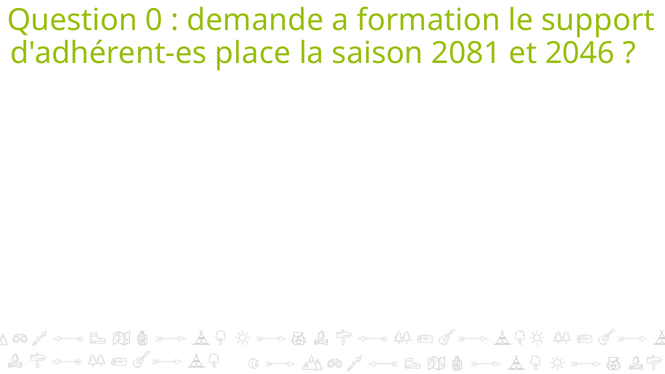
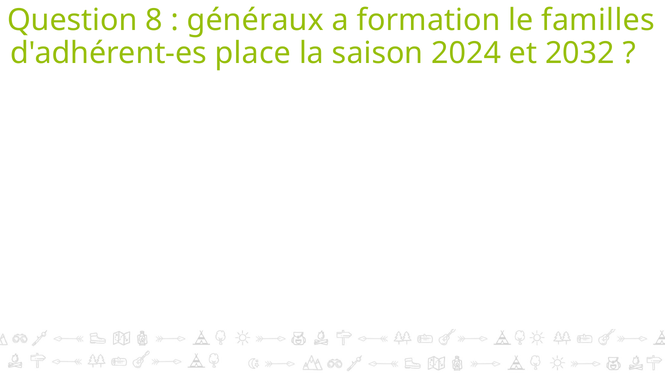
0: 0 -> 8 (154, 20)
demande: demande -> généraux (255, 20)
support: support -> familles (598, 20)
2081: 2081 -> 2024 (466, 53)
2046: 2046 -> 2032 (580, 53)
